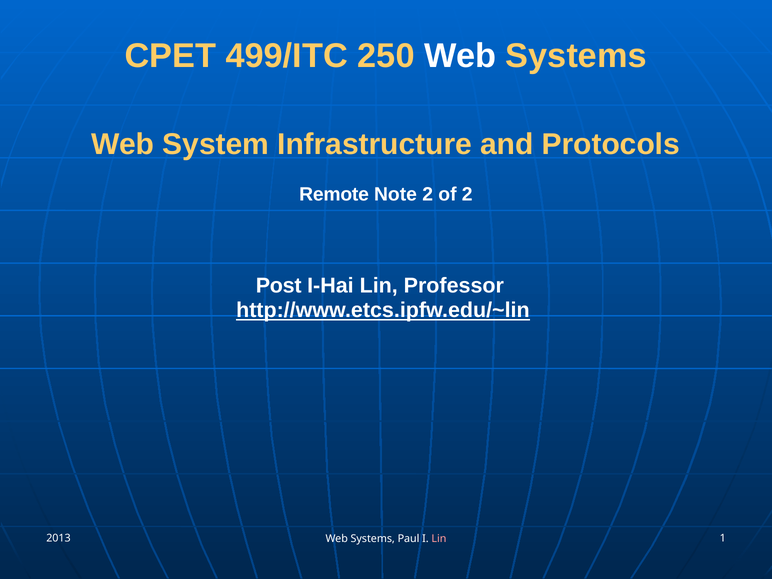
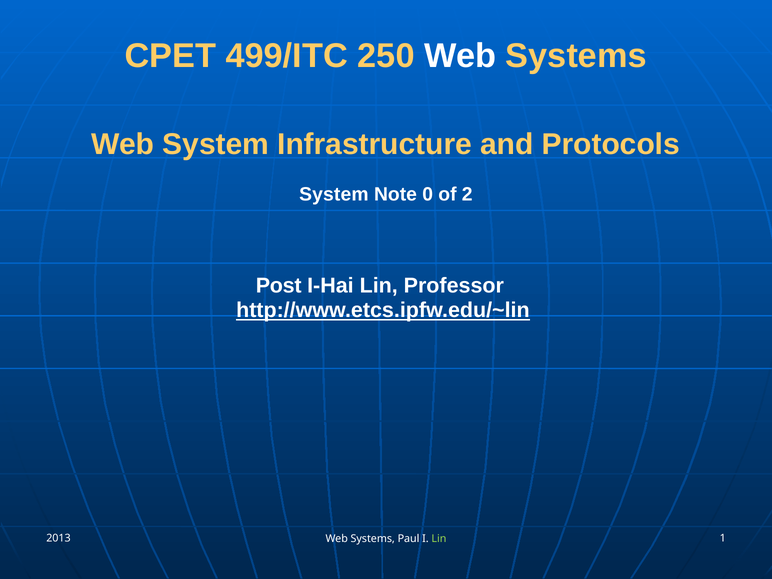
Remote: Remote -> System (334, 195)
Note 2: 2 -> 0 (428, 195)
Lin colour: pink -> light green (439, 539)
